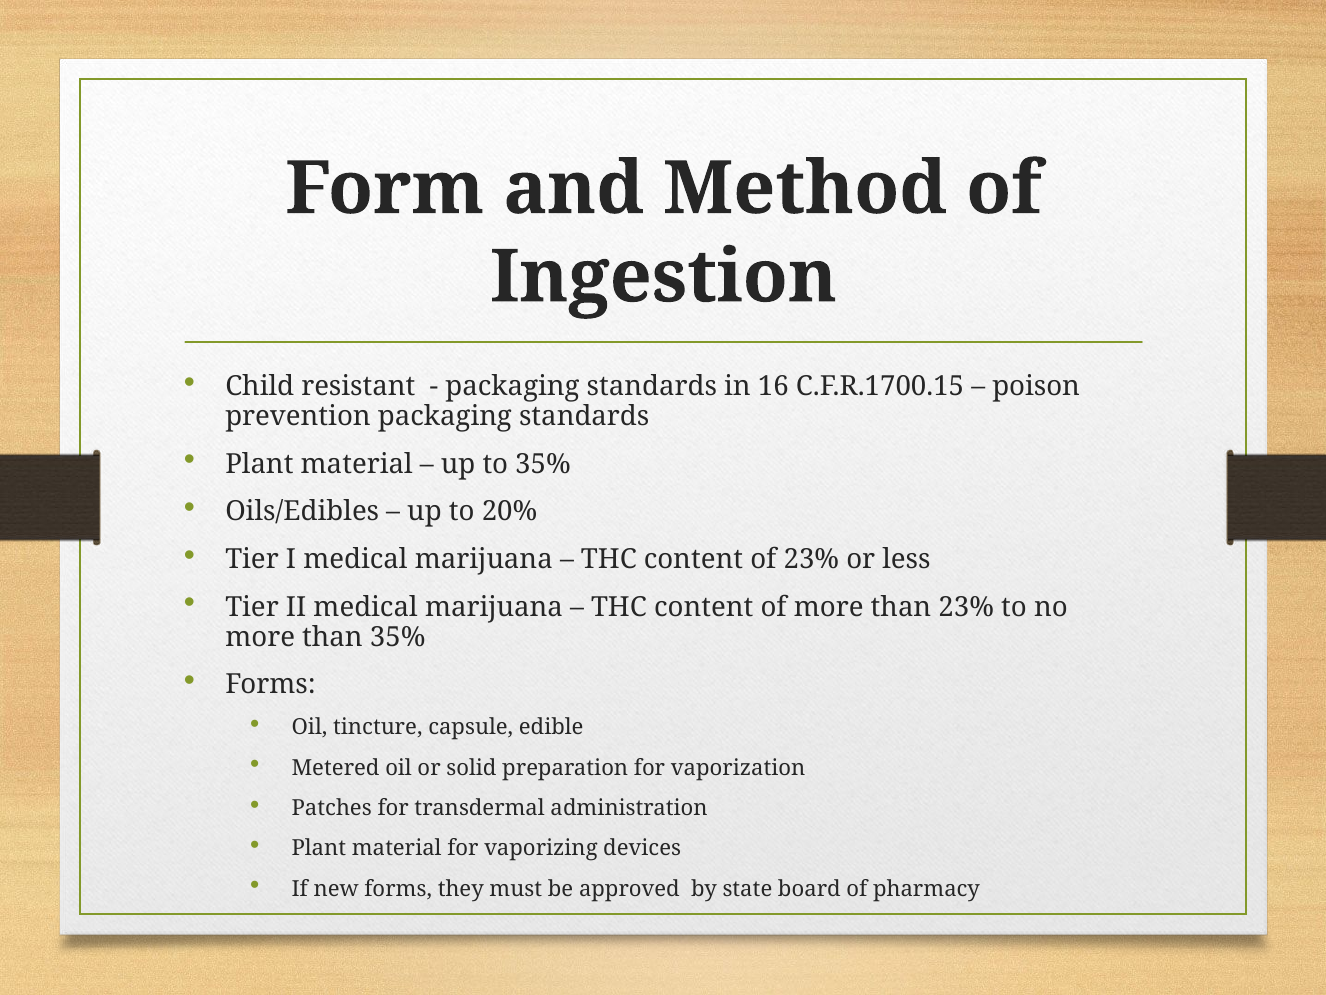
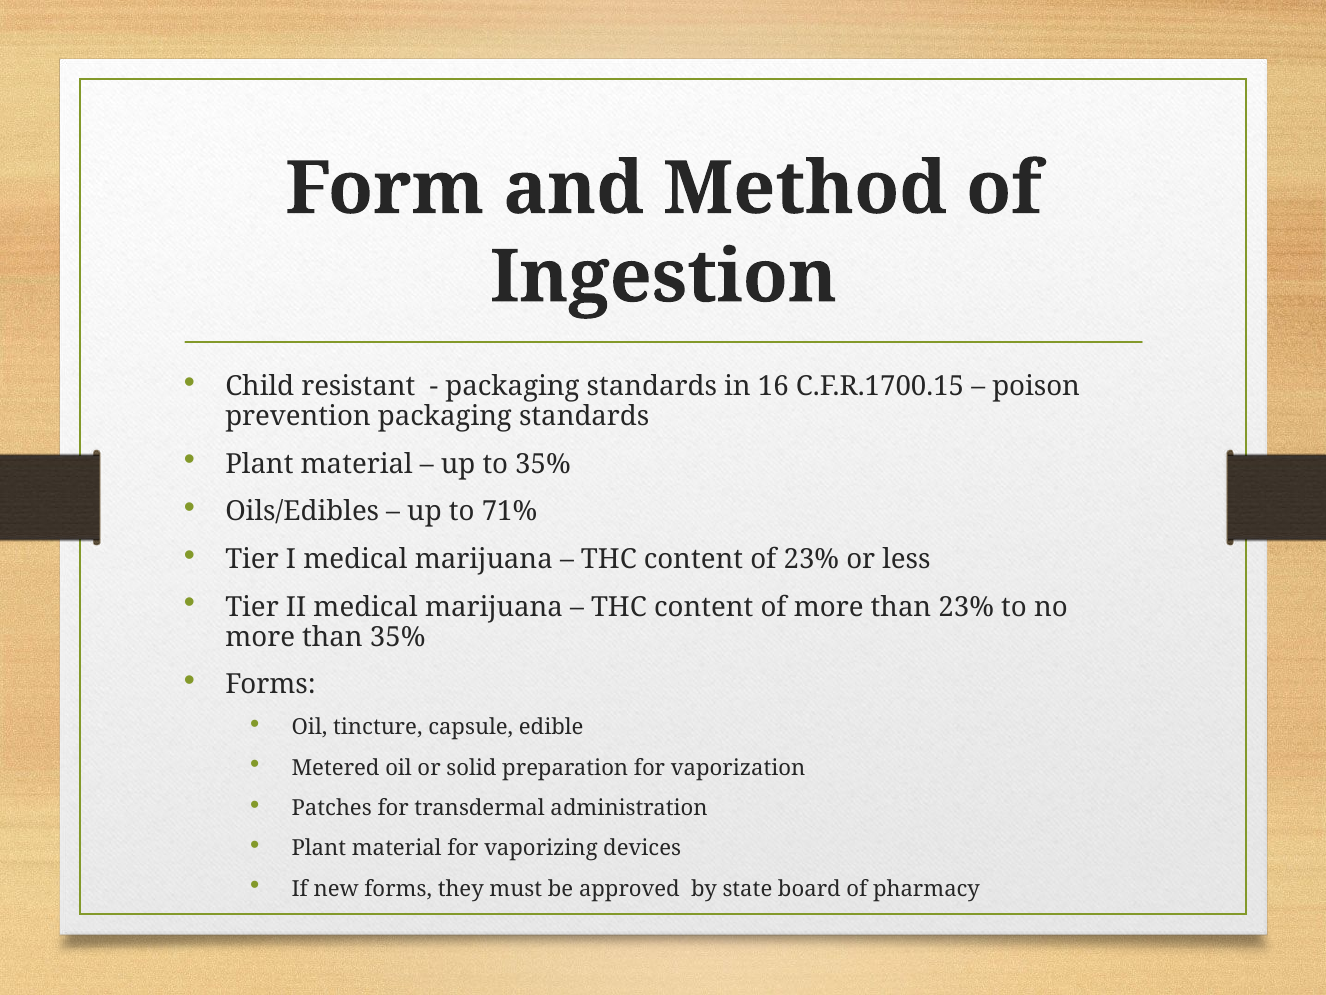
20%: 20% -> 71% (510, 512)
